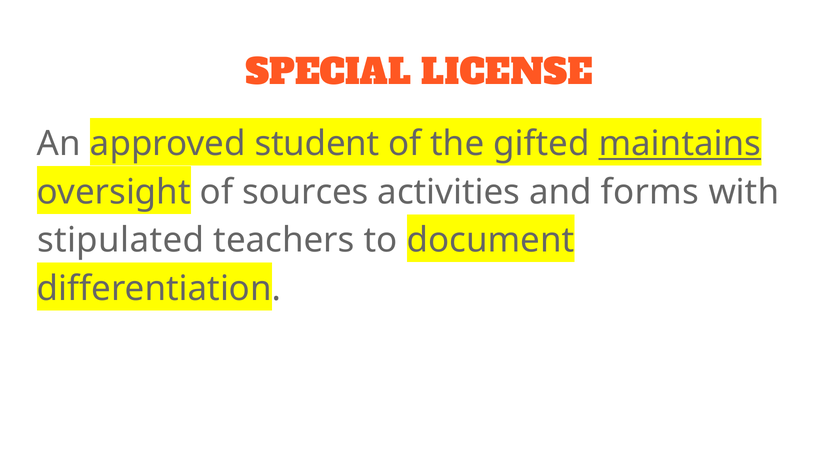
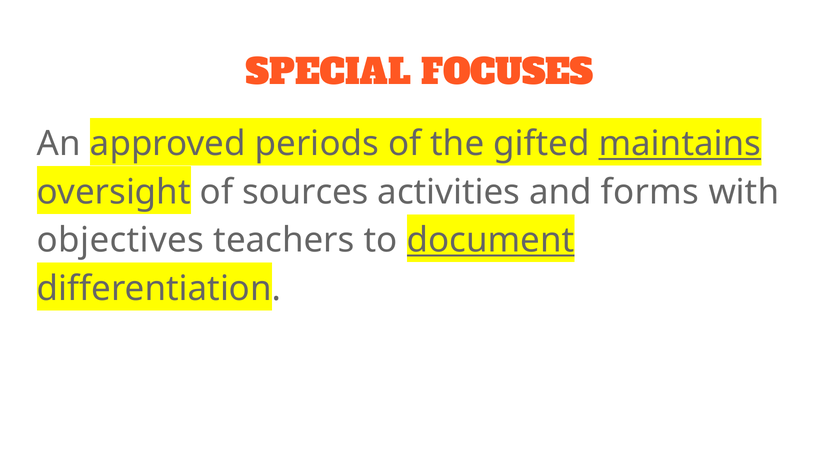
LICENSE: LICENSE -> FOCUSES (507, 73)
student: student -> periods (317, 144)
stipulated: stipulated -> objectives (121, 240)
document underline: none -> present (491, 240)
